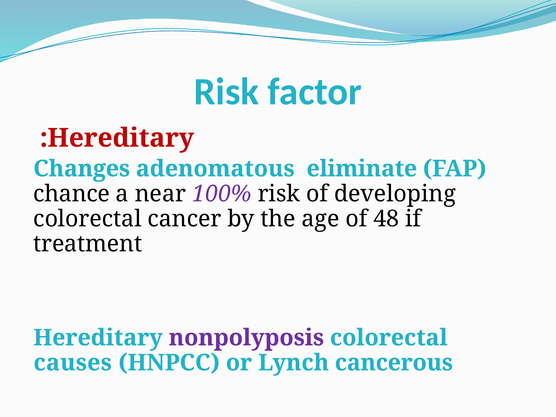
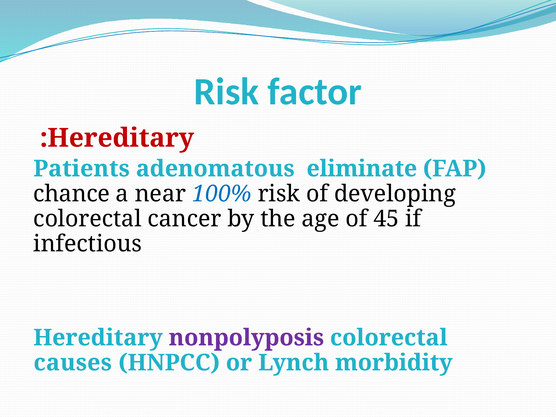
Changes: Changes -> Patients (81, 169)
100% colour: purple -> blue (222, 194)
48: 48 -> 45 (386, 219)
treatment: treatment -> infectious (88, 244)
cancerous: cancerous -> morbidity (394, 363)
